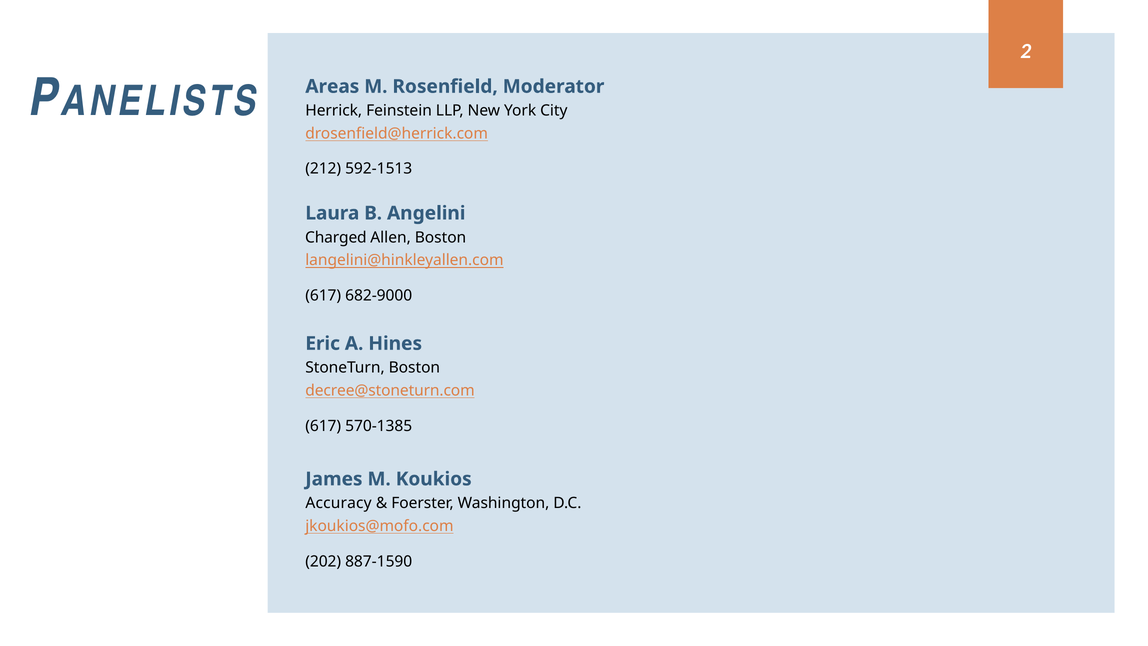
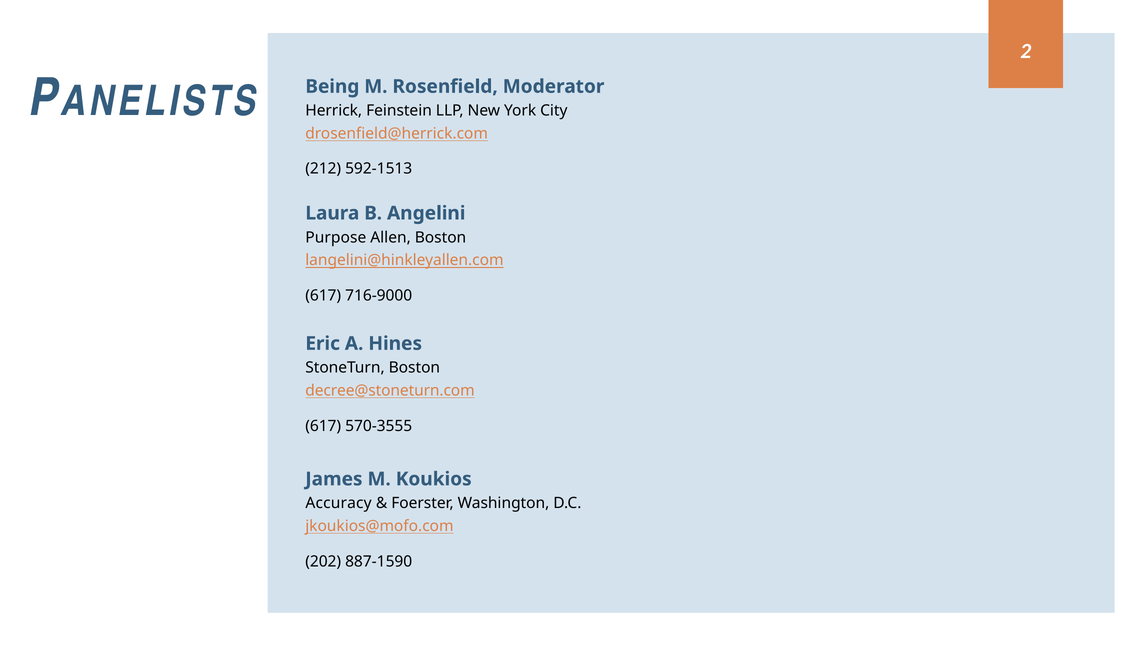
Areas: Areas -> Being (332, 86)
Charged: Charged -> Purpose (336, 237)
682-9000: 682-9000 -> 716-9000 (379, 295)
570-1385: 570-1385 -> 570-3555 (379, 426)
